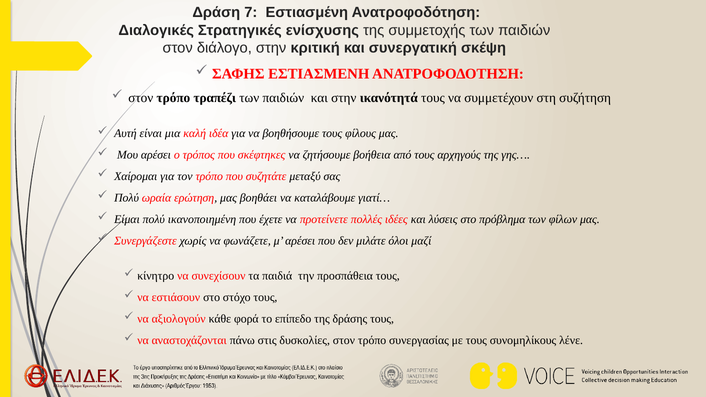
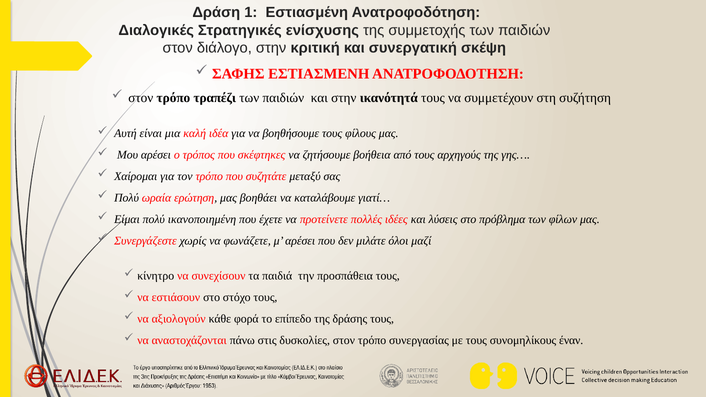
7: 7 -> 1 (251, 13)
λένε: λένε -> έναν (571, 340)
